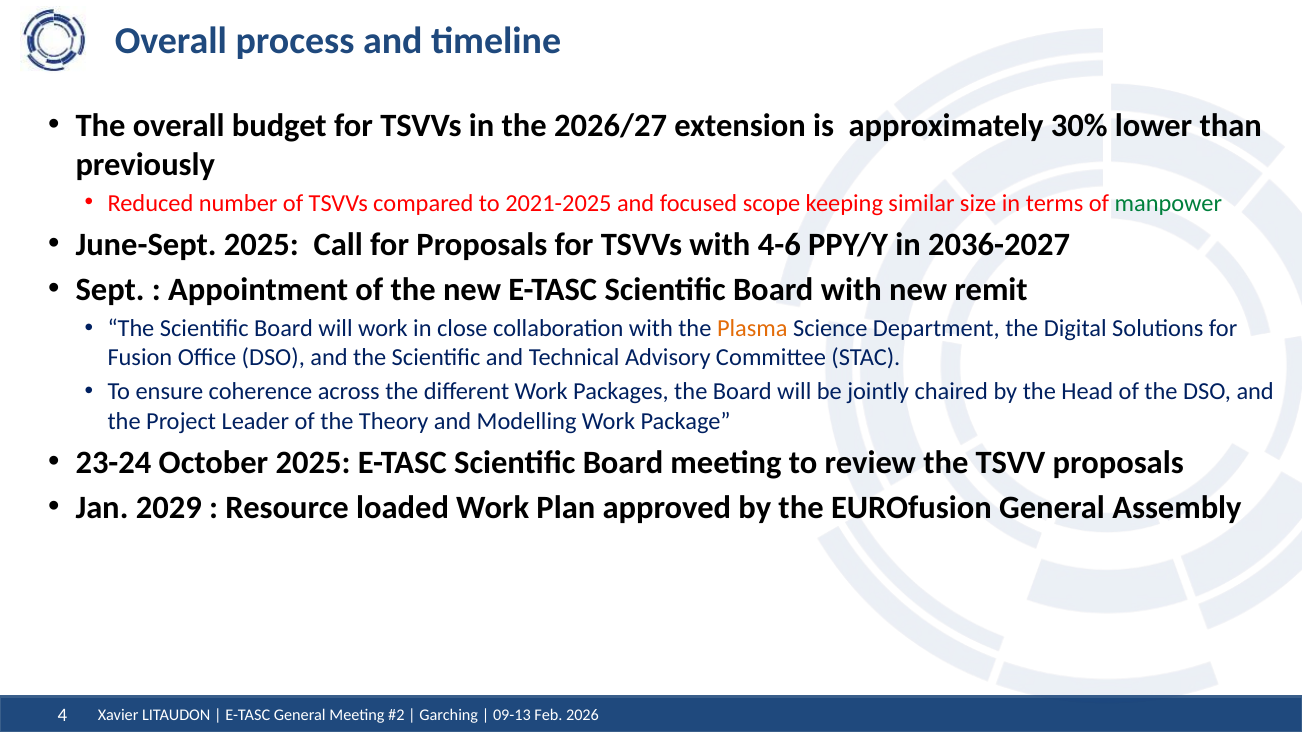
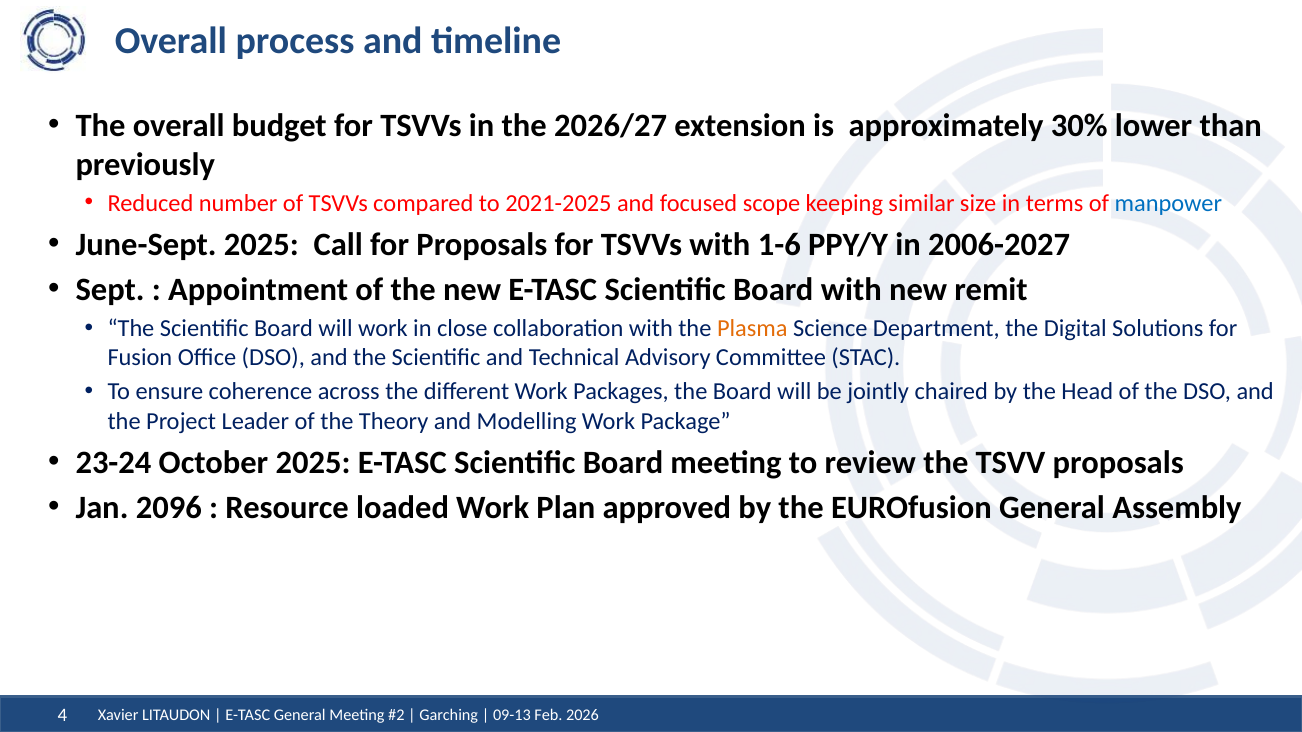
manpower colour: green -> blue (1168, 203)
4-6: 4-6 -> 1-6 (779, 244)
2036-2027: 2036-2027 -> 2006-2027 (999, 244)
2029: 2029 -> 2096 (169, 508)
